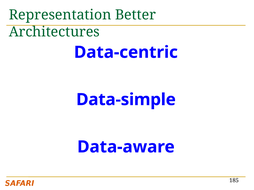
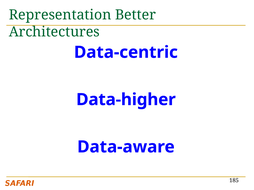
Data-simple: Data-simple -> Data-higher (126, 100)
